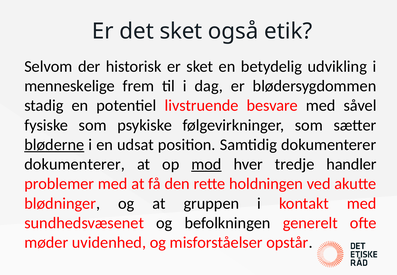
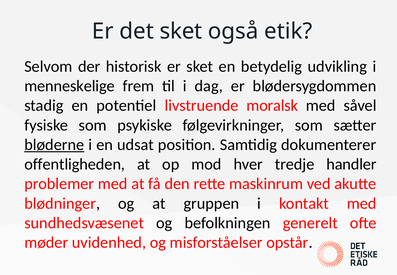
besvare: besvare -> moralsk (272, 106)
dokumenterer: dokumenterer -> offentligheden (75, 164)
mod underline: present -> none (206, 164)
holdningen: holdningen -> maskinrum (266, 184)
